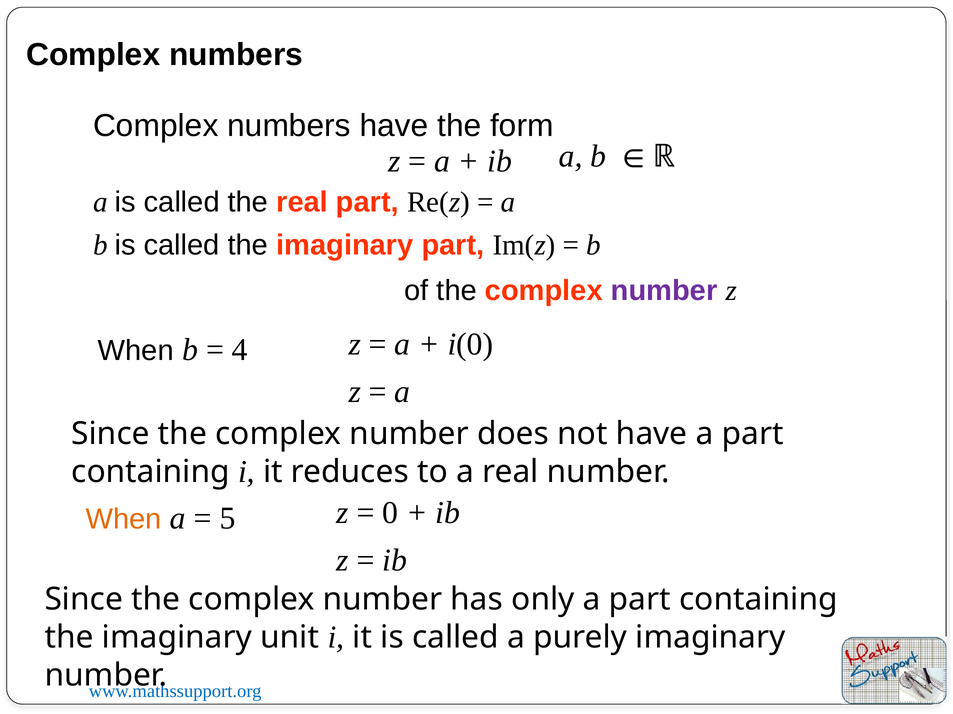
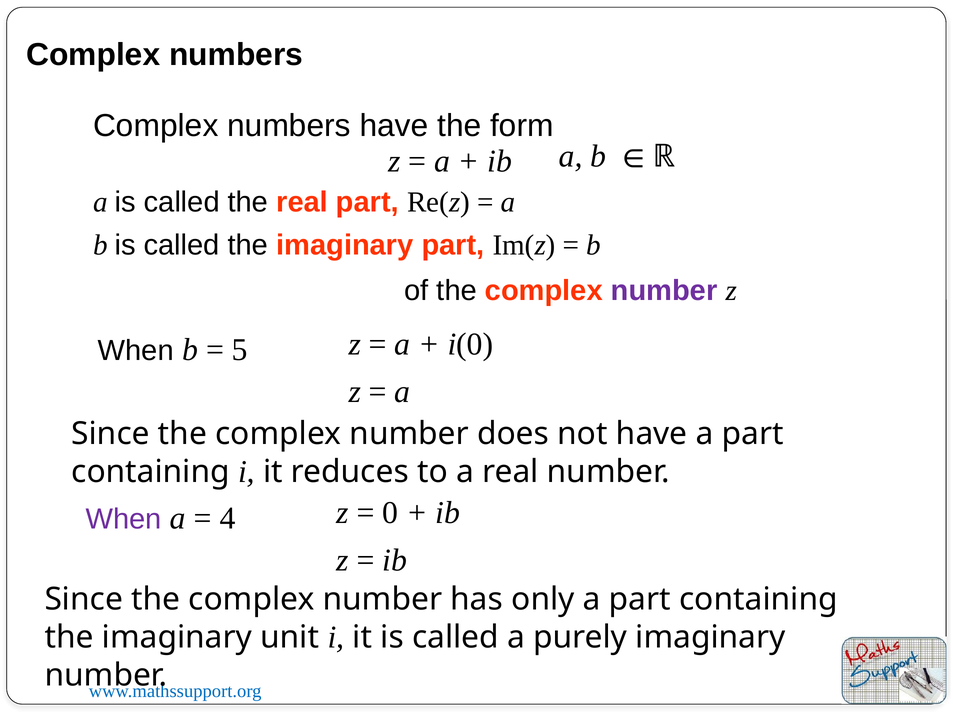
4: 4 -> 5 (240, 350)
When colour: orange -> purple (124, 520)
5: 5 -> 4 (228, 519)
